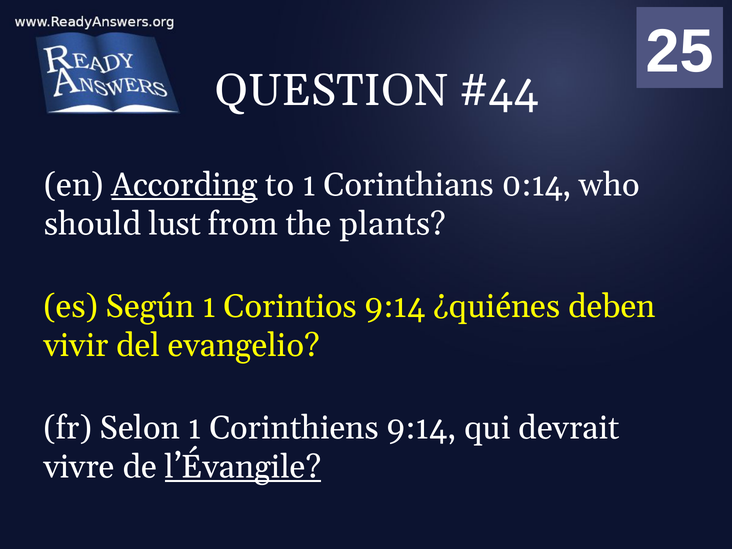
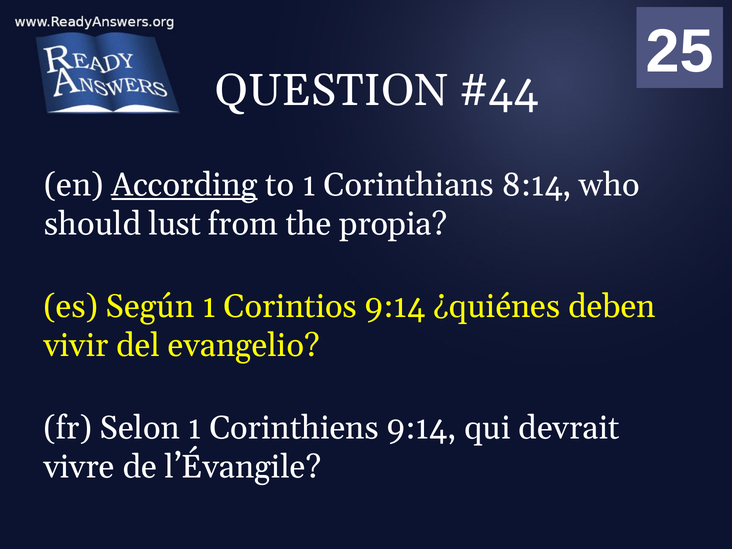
0:14: 0:14 -> 8:14 (537, 185)
plants: plants -> propia (393, 224)
l’Évangile underline: present -> none (243, 467)
